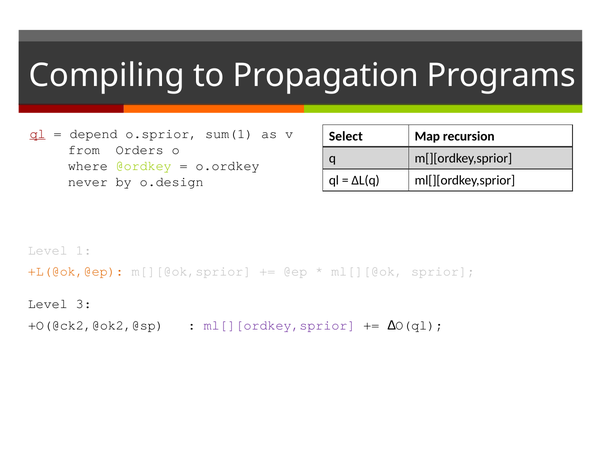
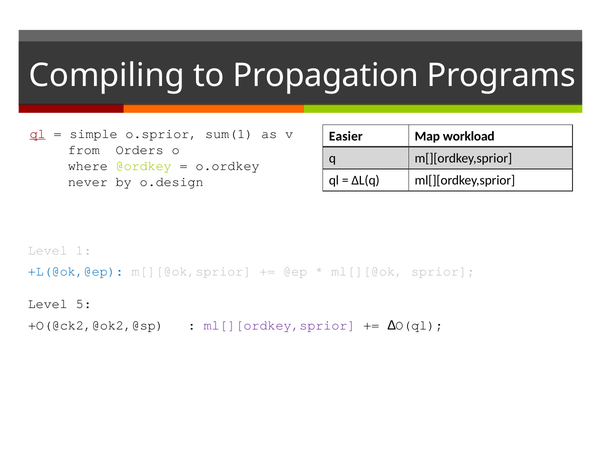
depend: depend -> simple (94, 134)
Select: Select -> Easier (346, 136)
recursion: recursion -> workload (469, 136)
+L(@ok,@ep colour: orange -> blue (76, 271)
3: 3 -> 5 (84, 304)
